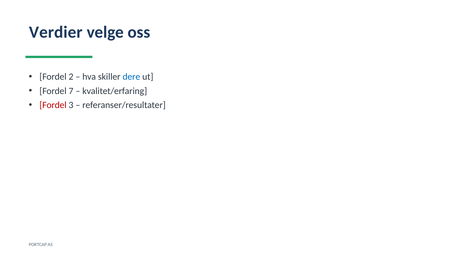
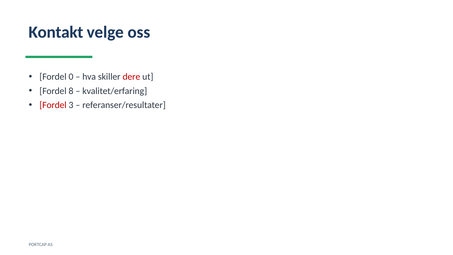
Verdier: Verdier -> Kontakt (56, 32)
2: 2 -> 0 (71, 77)
dere colour: blue -> red (131, 77)
7: 7 -> 8 (71, 91)
